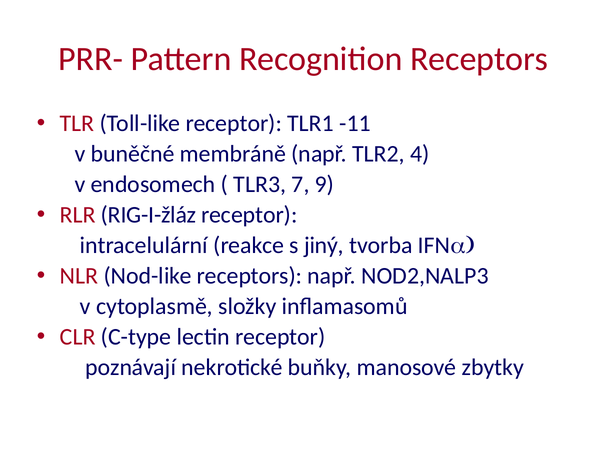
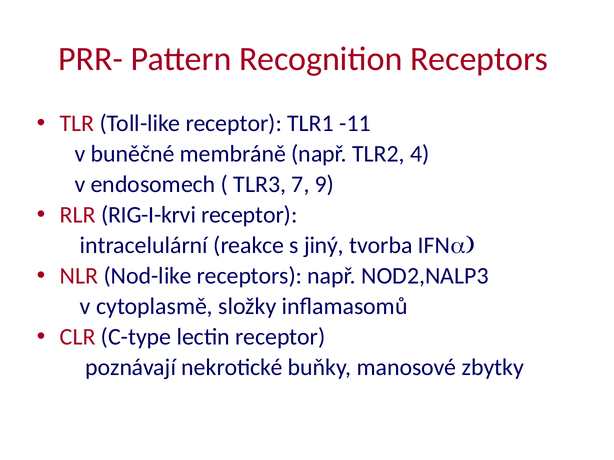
RIG-I-žláz: RIG-I-žláz -> RIG-I-krvi (149, 215)
